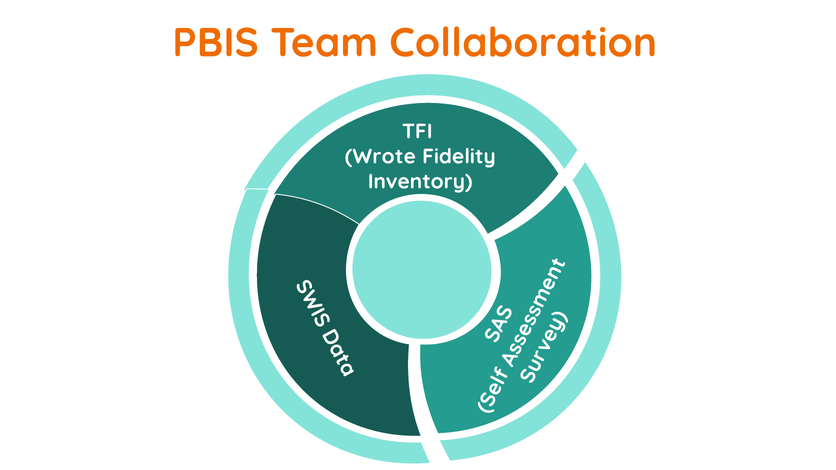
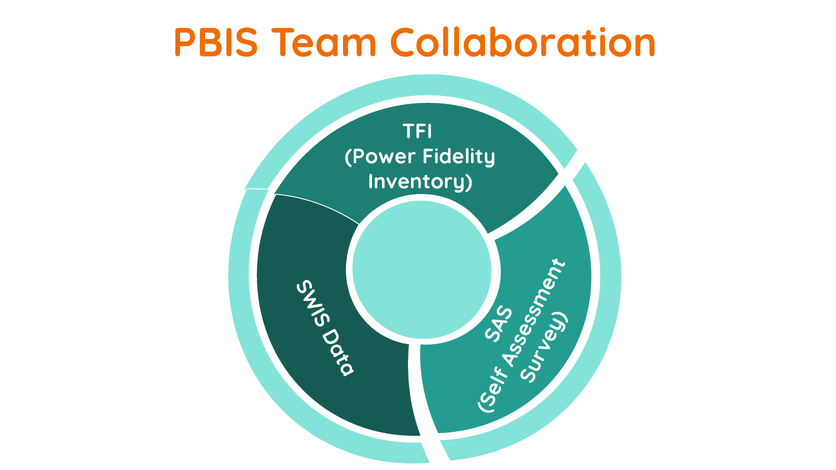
Wrote: Wrote -> Power (380, 157)
